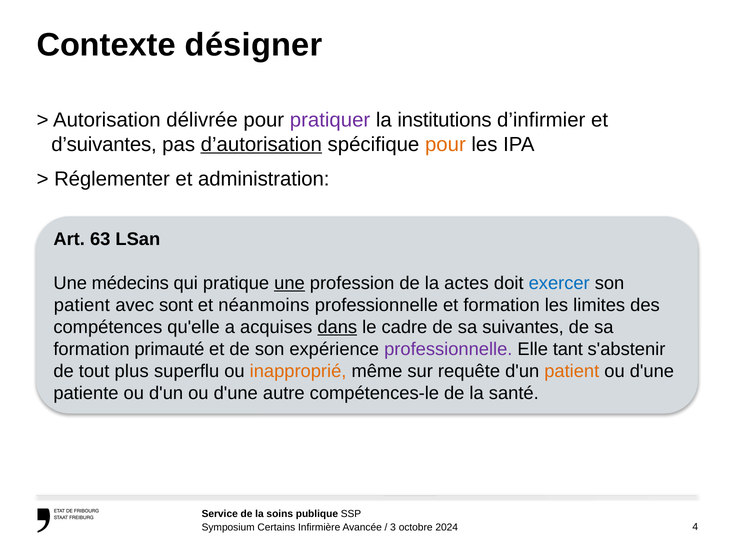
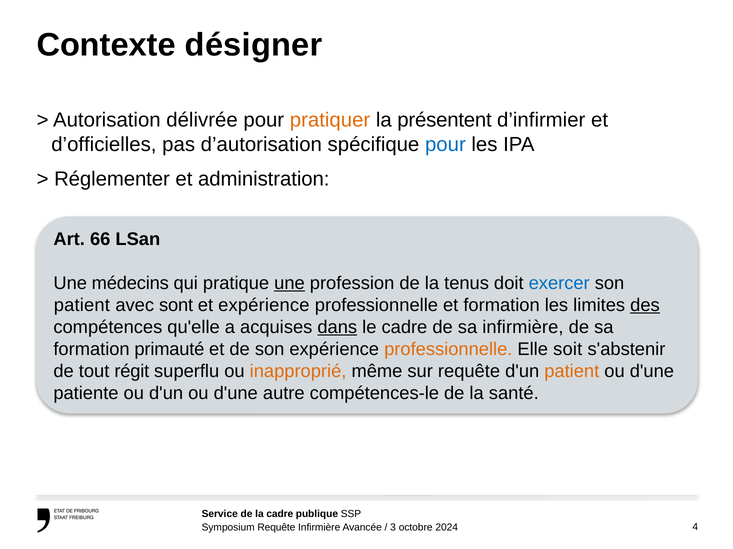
pratiquer colour: purple -> orange (330, 120)
institutions: institutions -> présentent (445, 120)
d’suivantes: d’suivantes -> d’officielles (104, 144)
d’autorisation underline: present -> none (261, 144)
pour colour: orange -> blue (445, 144)
63: 63 -> 66 (100, 240)
actes: actes -> tenus (467, 284)
et néanmoins: néanmoins -> expérience (264, 306)
des underline: none -> present (645, 306)
sa suivantes: suivantes -> infirmière (523, 328)
professionnelle colour: purple -> orange (448, 350)
tant: tant -> soit (568, 350)
plus: plus -> régit (132, 372)
la soins: soins -> cadre (280, 514)
Certains: Certains -> Requête (276, 528)
